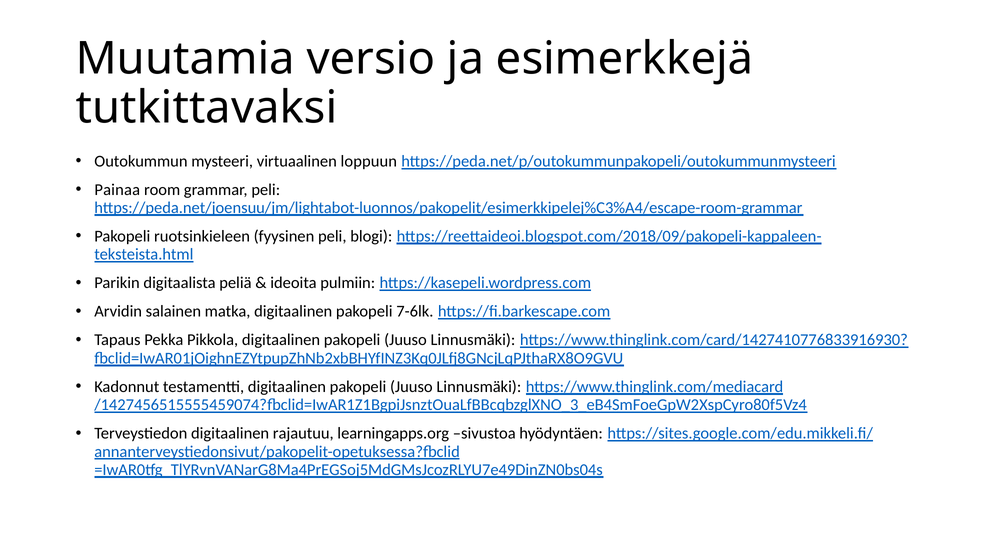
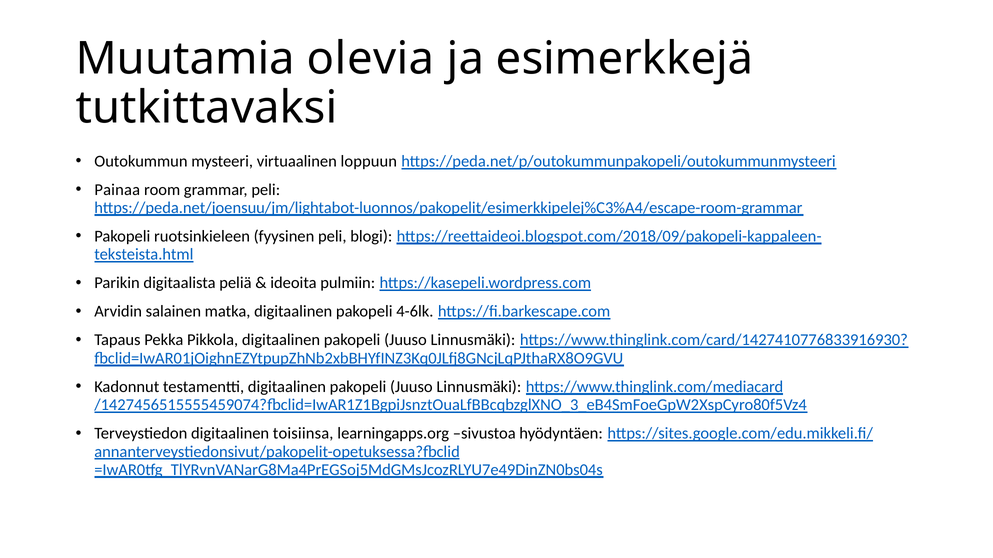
versio: versio -> olevia (371, 59)
7-6lk: 7-6lk -> 4-6lk (415, 312)
rajautuu: rajautuu -> toisiinsa (303, 434)
